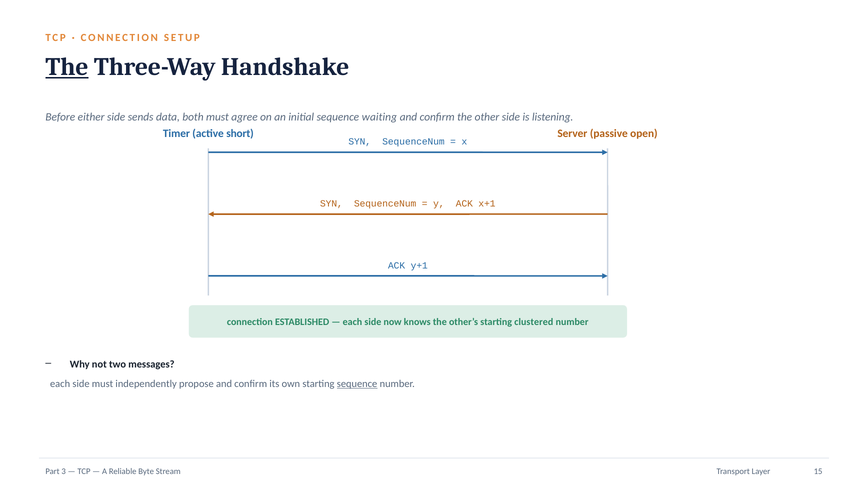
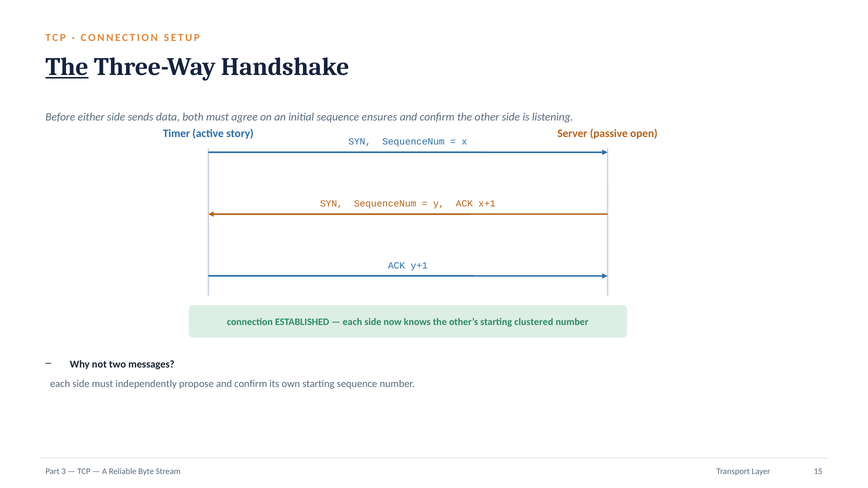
waiting: waiting -> ensures (379, 117)
short: short -> story (240, 134)
sequence underline: present -> none (357, 384)
